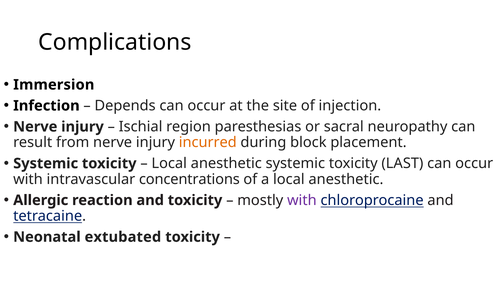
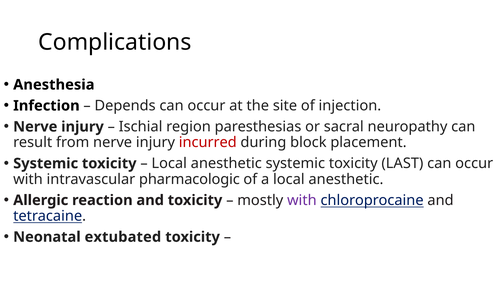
Immersion: Immersion -> Anesthesia (54, 85)
incurred colour: orange -> red (208, 143)
concentrations: concentrations -> pharmacologic (189, 179)
